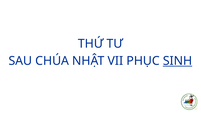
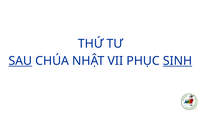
SAU underline: none -> present (20, 61)
